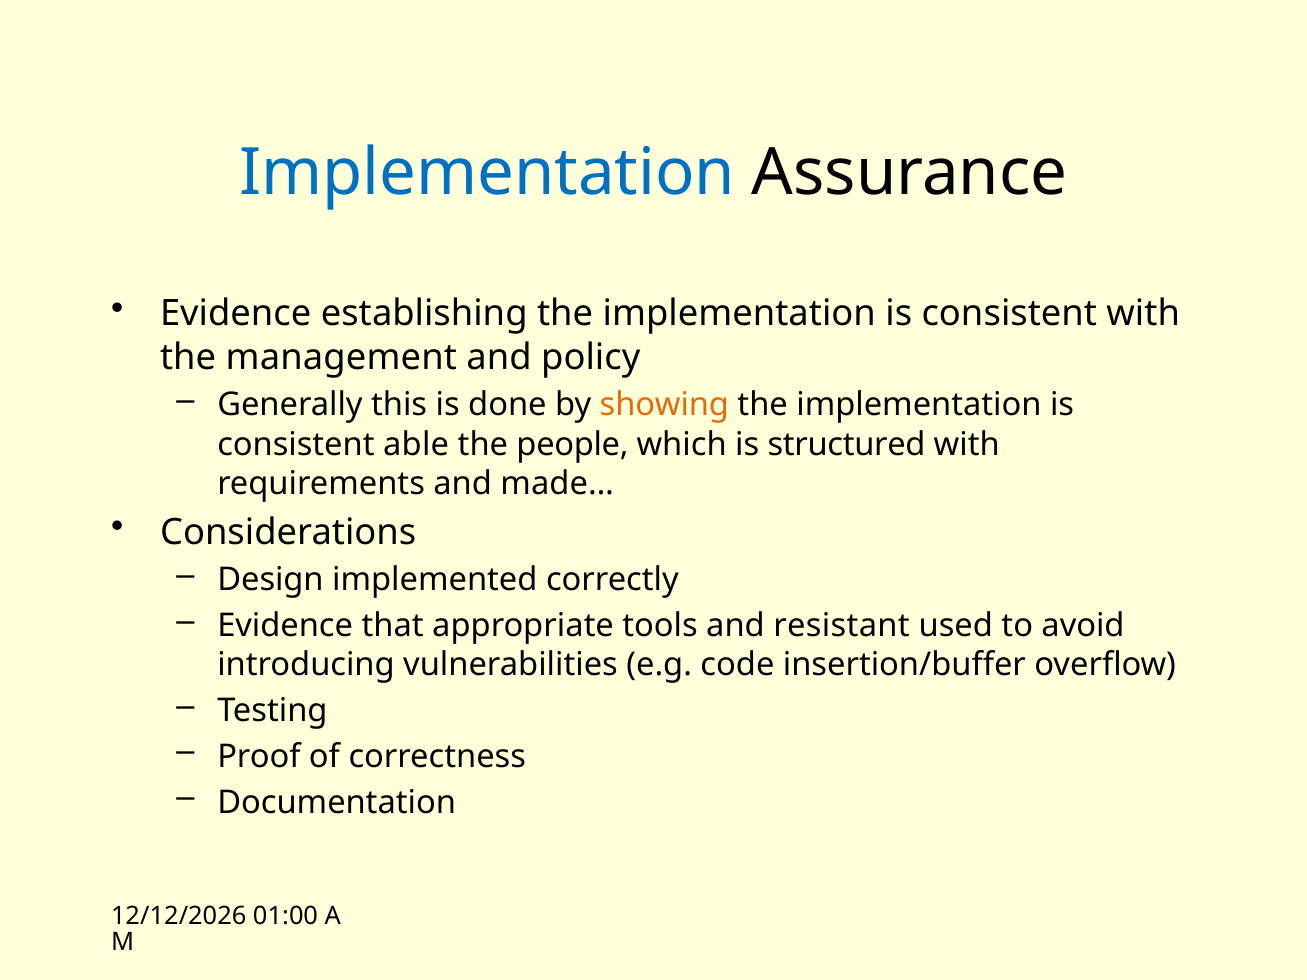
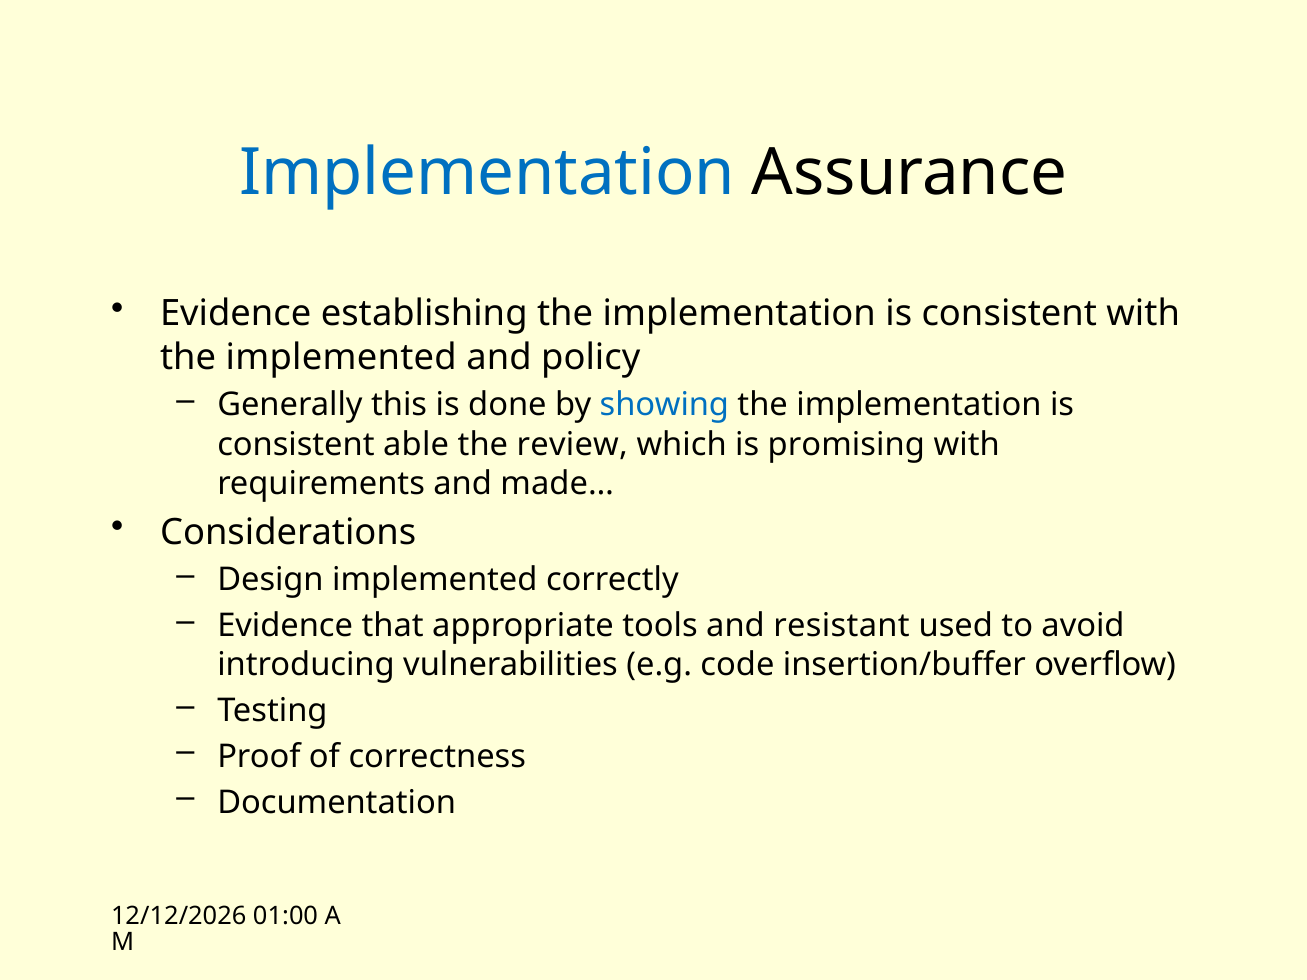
the management: management -> implemented (341, 358)
showing colour: orange -> blue (664, 405)
people: people -> review (572, 445)
structured: structured -> promising (846, 445)
